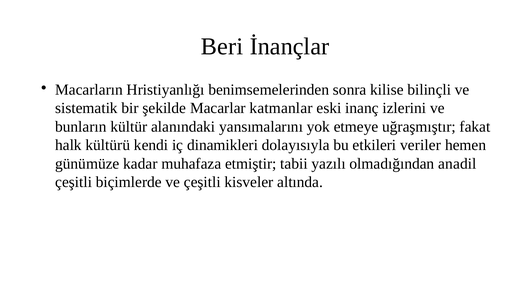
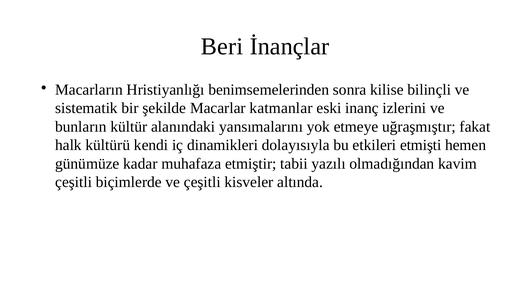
veriler: veriler -> etmişti (421, 145)
anadil: anadil -> kavim (457, 164)
